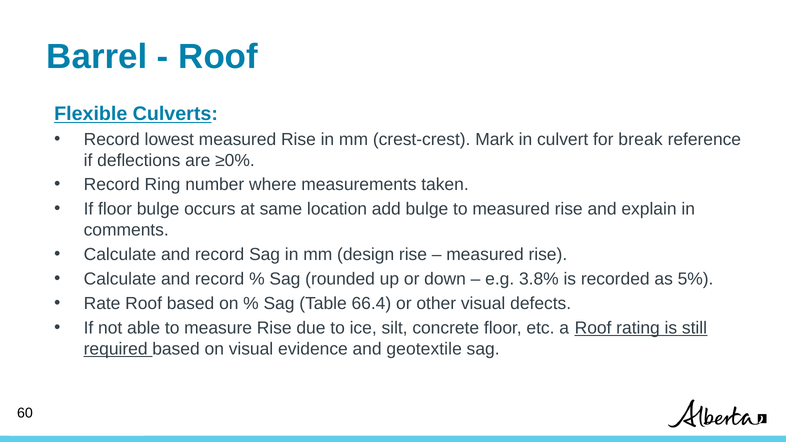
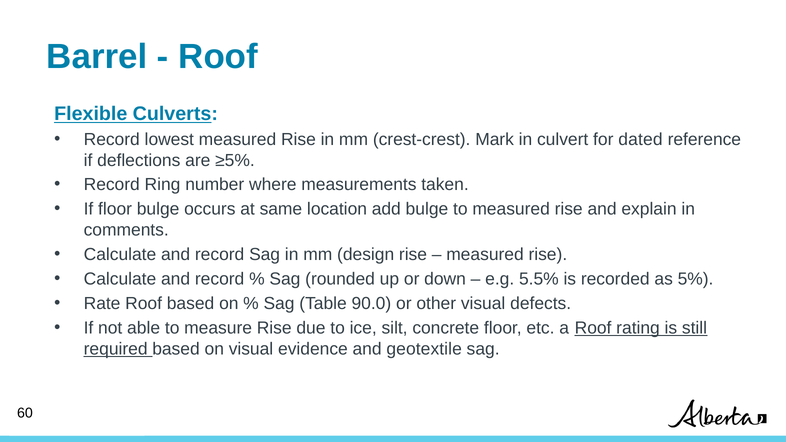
break: break -> dated (640, 139)
≥0%: ≥0% -> ≥5% (235, 160)
3.8%: 3.8% -> 5.5% (539, 279)
66.4: 66.4 -> 90.0 (371, 304)
